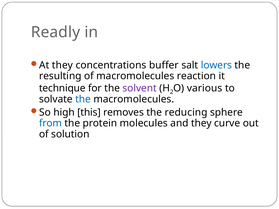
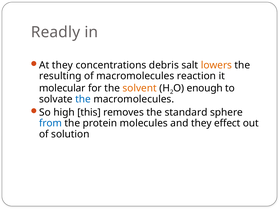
buffer: buffer -> debris (164, 65)
lowers colour: blue -> orange (216, 65)
technique: technique -> molecular (62, 88)
solvent colour: purple -> orange (140, 88)
various: various -> enough (205, 88)
reducing: reducing -> standard (186, 113)
curve: curve -> effect (227, 123)
